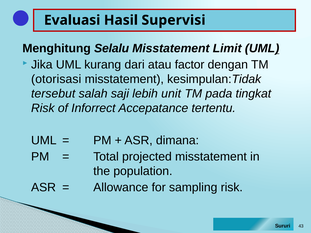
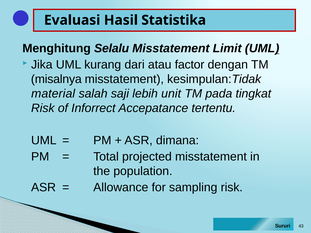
Supervisi: Supervisi -> Statistika (174, 20)
otorisasi: otorisasi -> misalnya (56, 79)
tersebut: tersebut -> material (53, 94)
